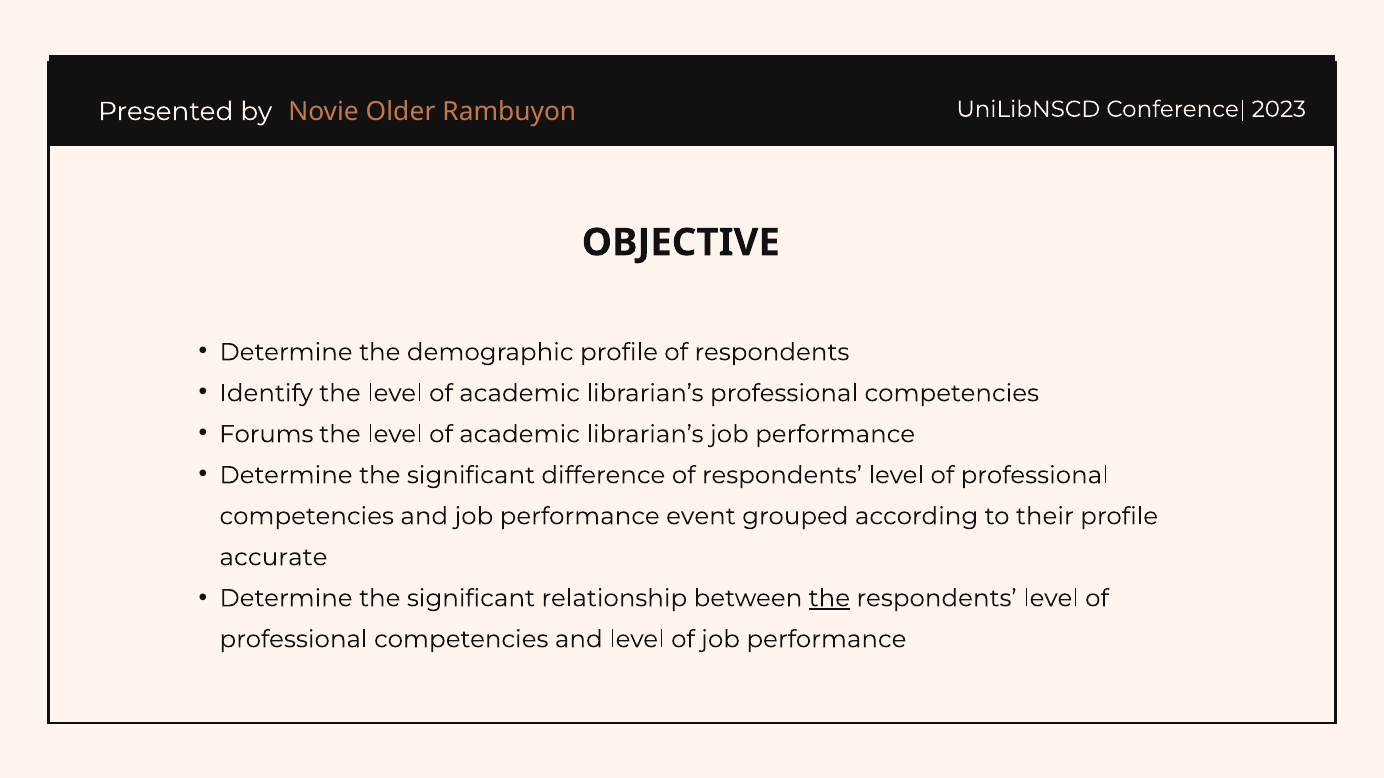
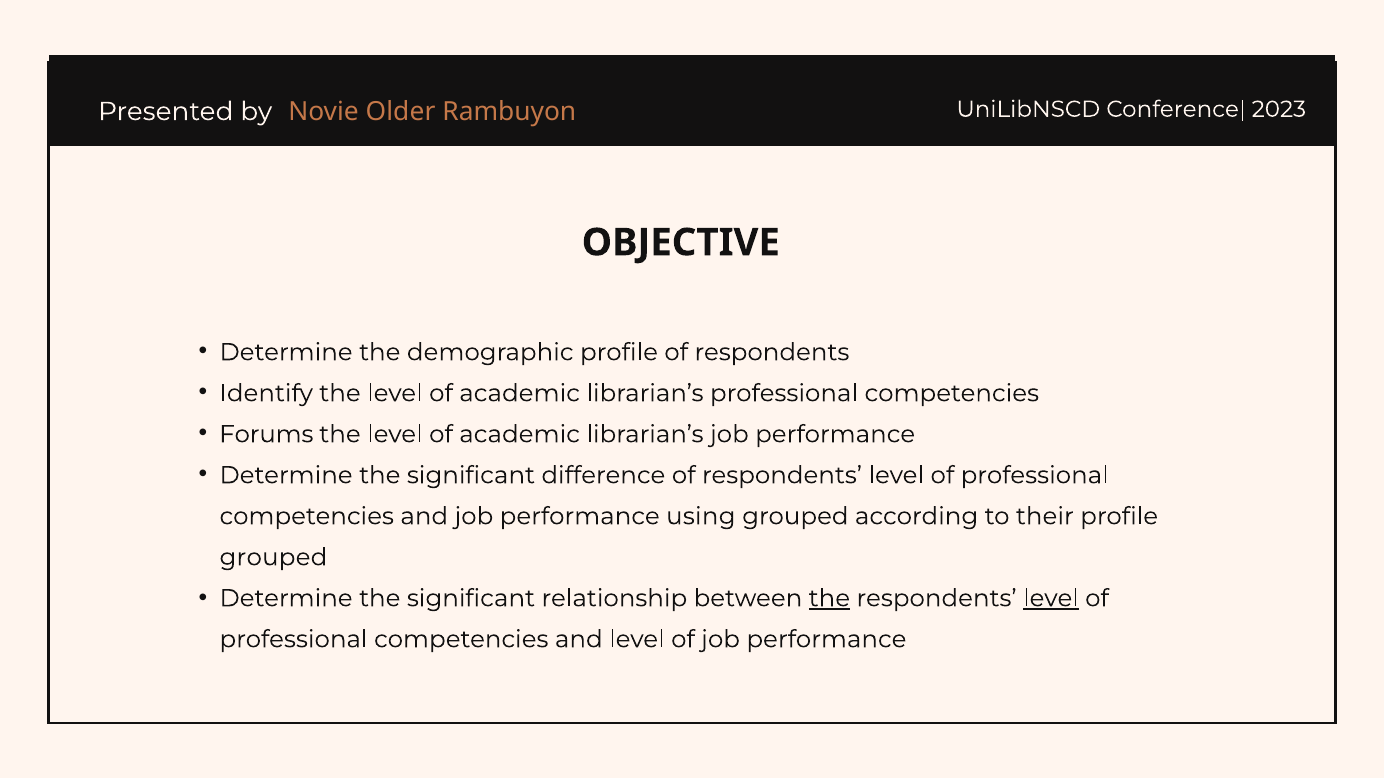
event: event -> using (701, 517)
accurate: accurate -> grouped (273, 558)
level underline: none -> present (1051, 599)
